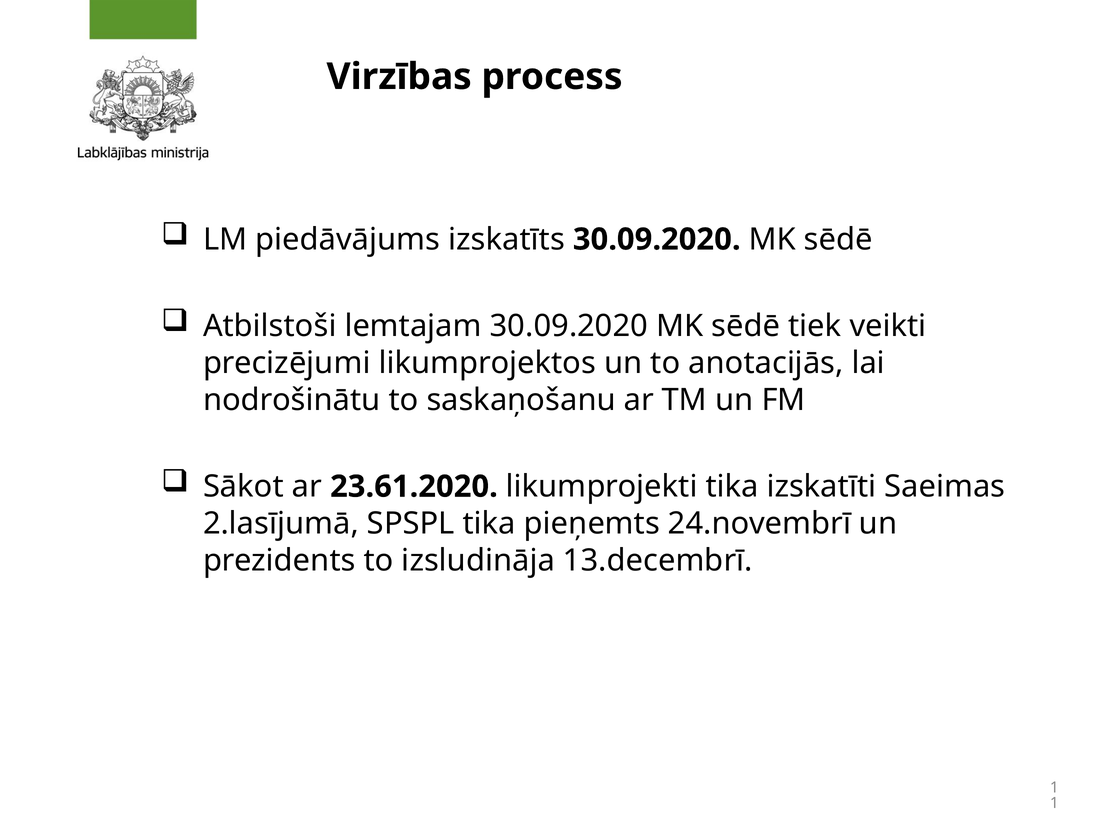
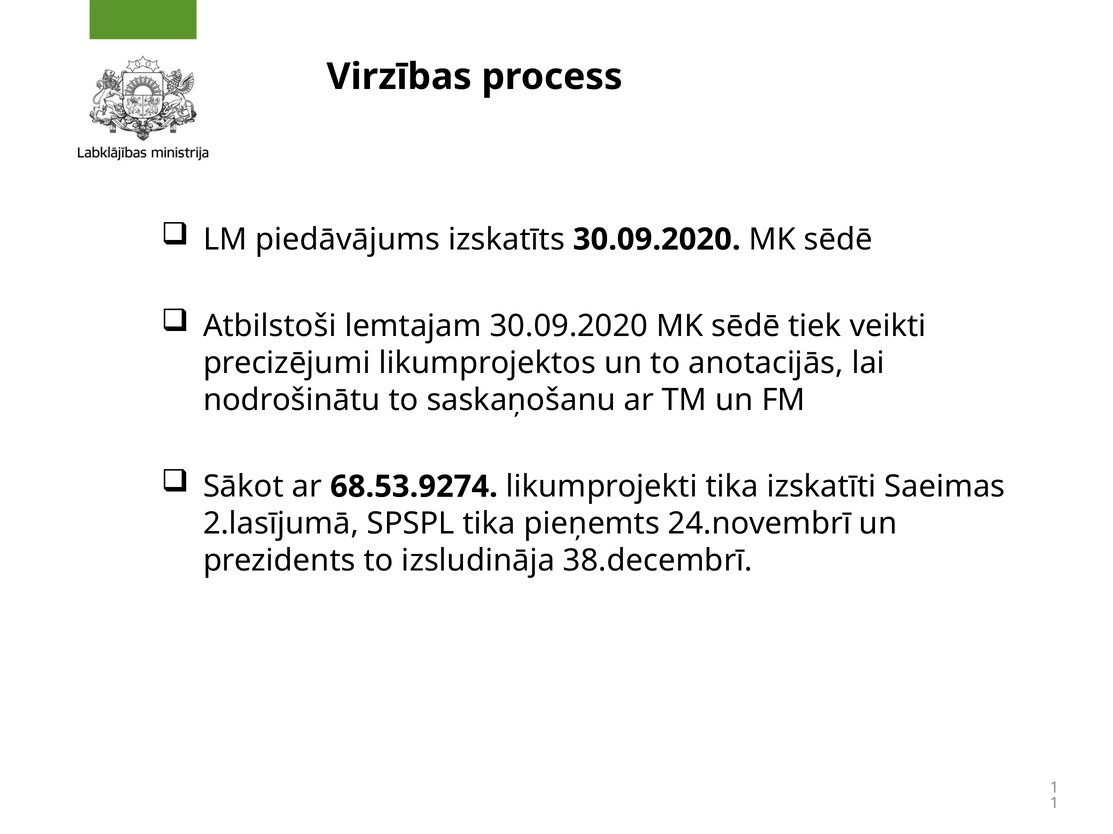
23.61.2020: 23.61.2020 -> 68.53.9274 (414, 487)
13.decembrī: 13.decembrī -> 38.decembrī (658, 561)
